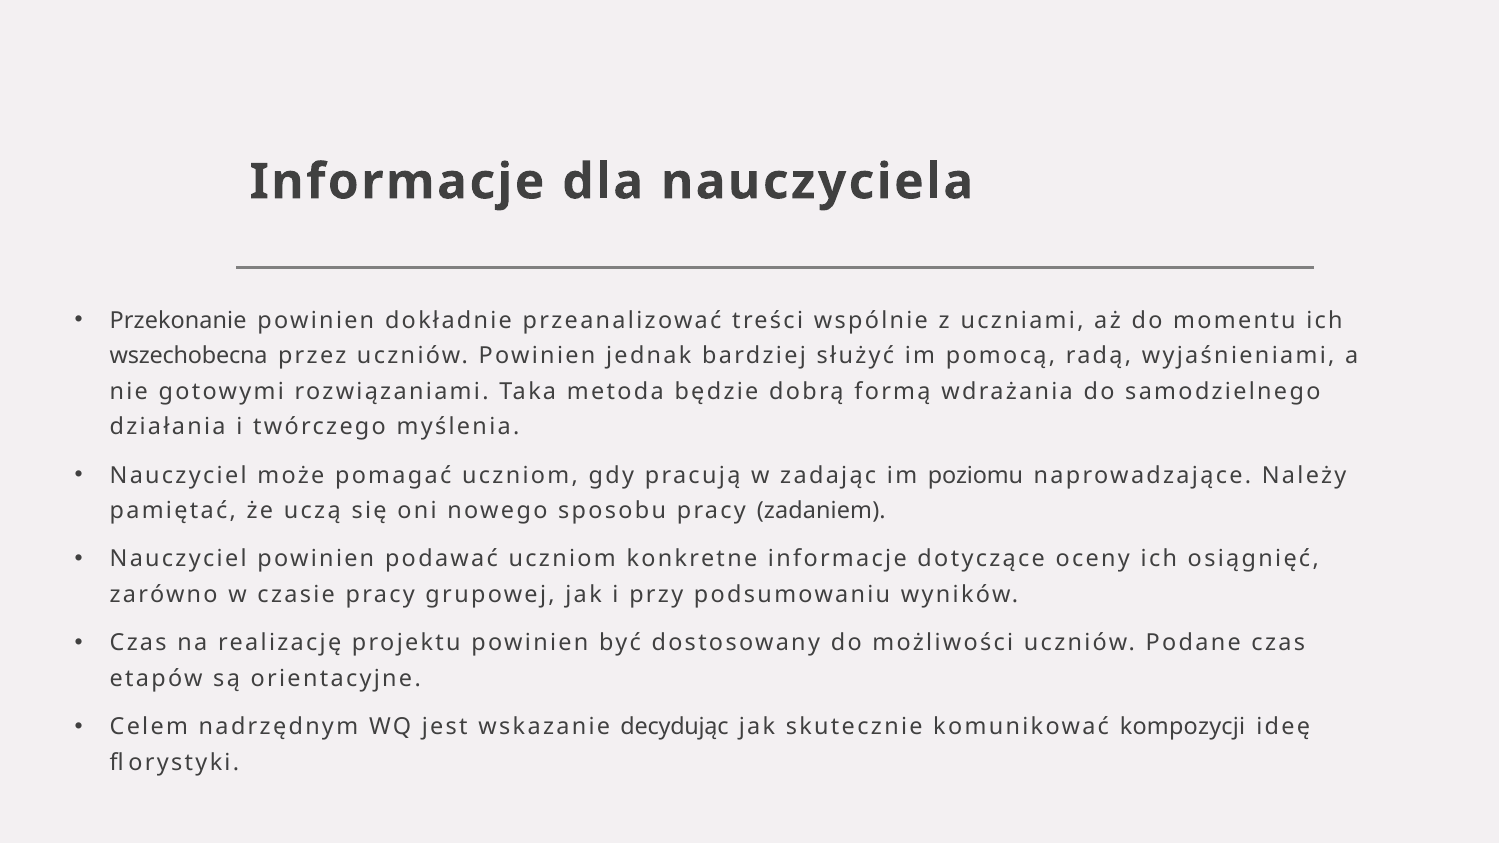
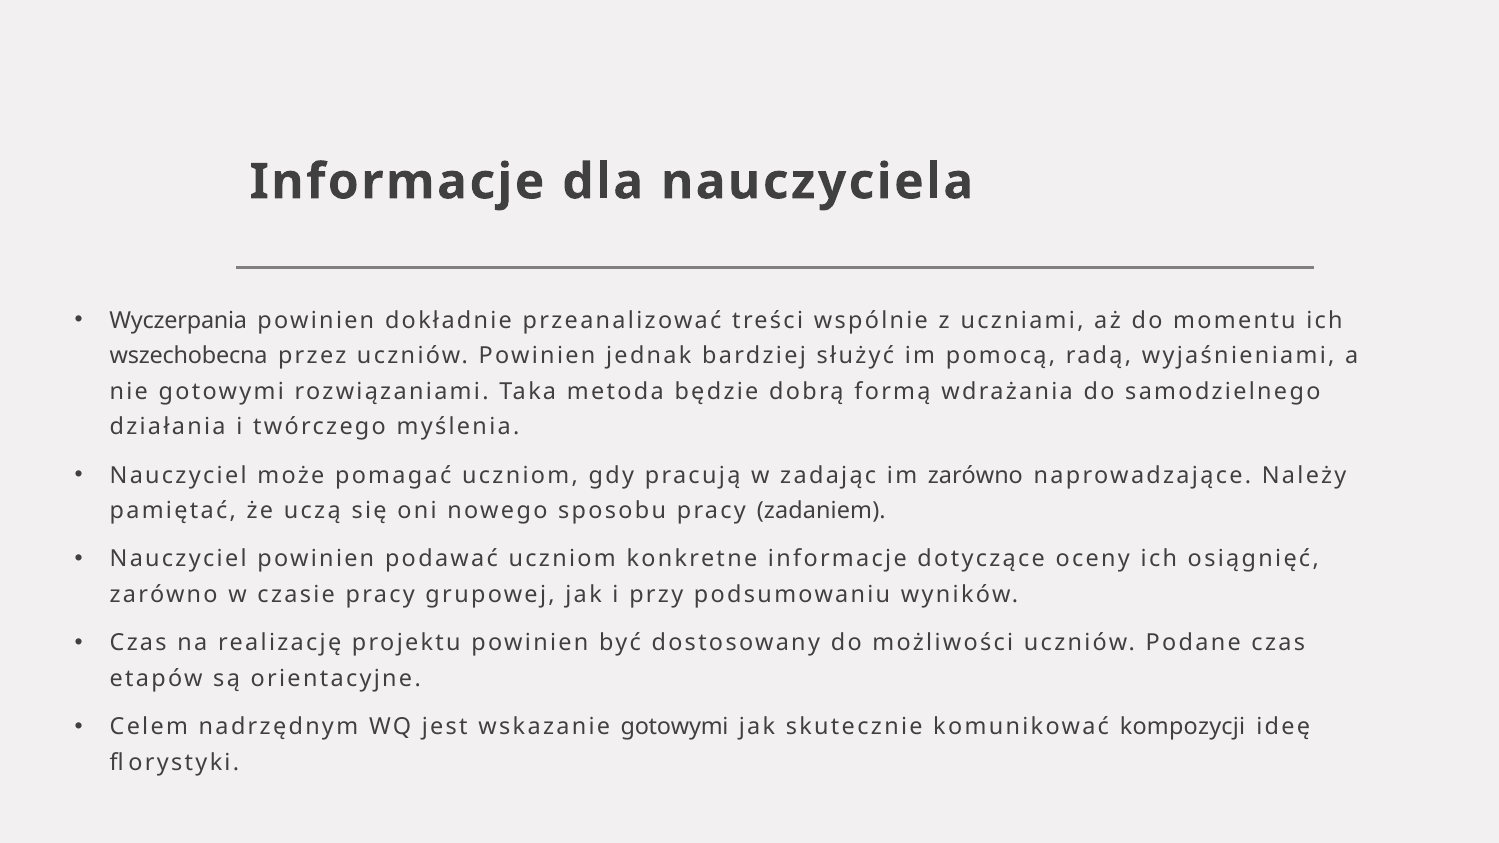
Przekonanie: Przekonanie -> Wyczerpania (178, 321)
im poziomu: poziomu -> zarówno (975, 475)
wskazanie decydując: decydując -> gotowymi (675, 727)
